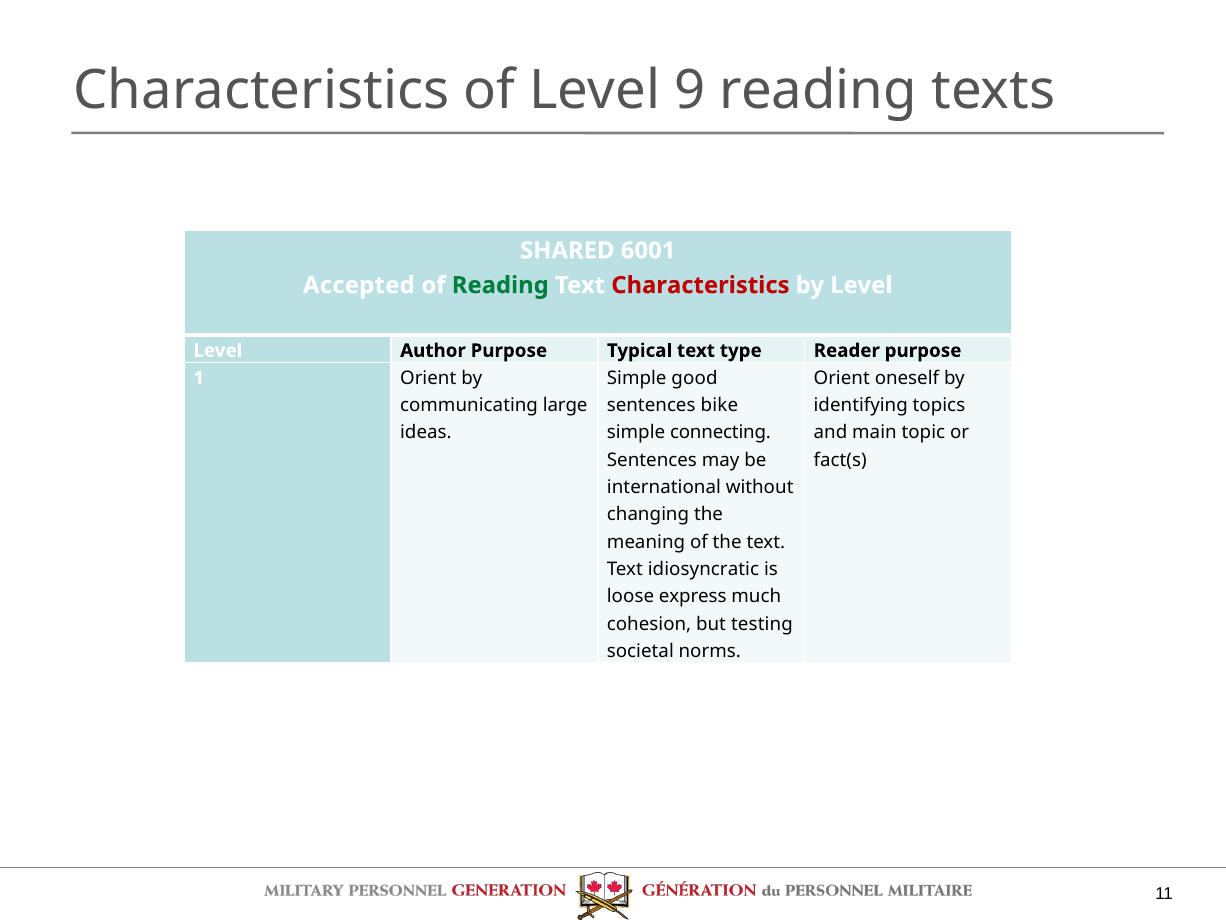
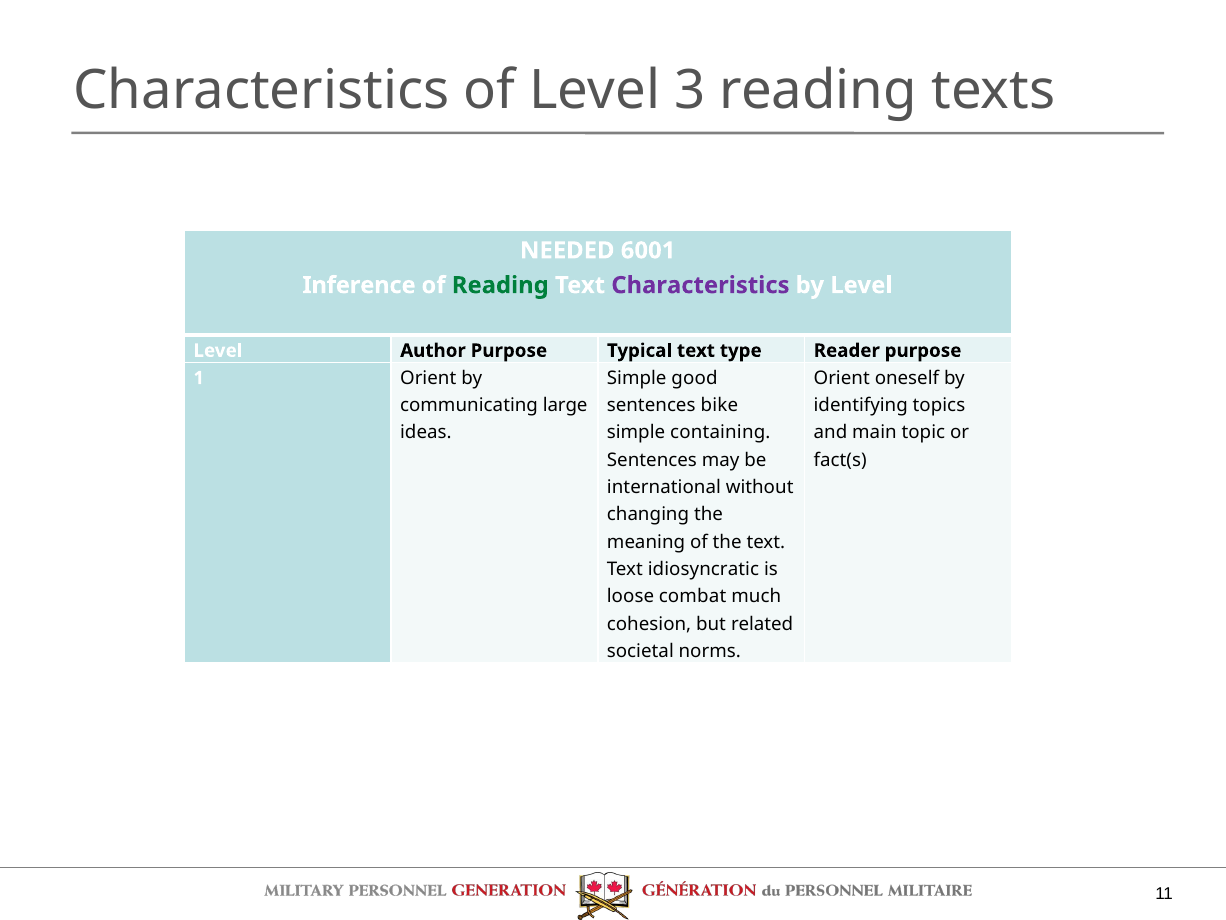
9: 9 -> 3 (690, 91)
SHARED: SHARED -> NEEDED (567, 250)
Accepted: Accepted -> Inference (359, 285)
Characteristics colour: red -> purple (700, 285)
connecting: connecting -> containing (720, 432)
express: express -> combat (693, 596)
testing: testing -> related (762, 624)
